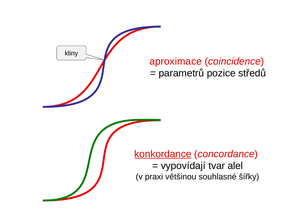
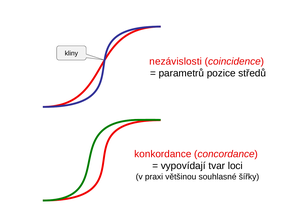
aproximace: aproximace -> nezávislosti (176, 61)
konkordance underline: present -> none (163, 154)
alel: alel -> loci (235, 166)
